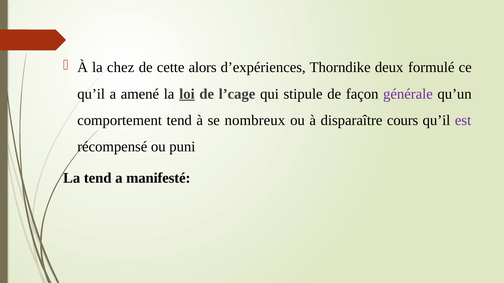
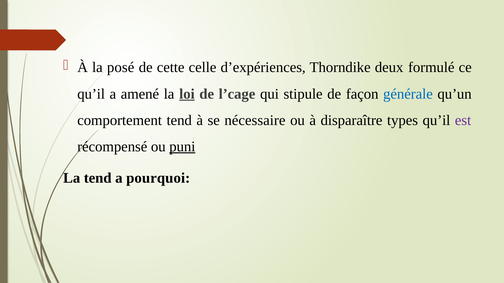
chez: chez -> posé (121, 68)
alors: alors -> celle (203, 68)
générale colour: purple -> blue (408, 94)
nombreux: nombreux -> nécessaire (255, 120)
cours: cours -> types (403, 120)
puni underline: none -> present (182, 147)
manifesté: manifesté -> pourquoi (158, 178)
